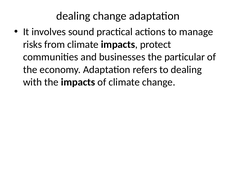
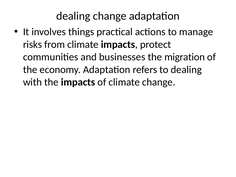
sound: sound -> things (81, 32)
particular: particular -> migration (185, 57)
